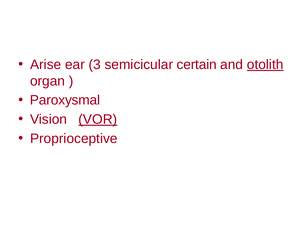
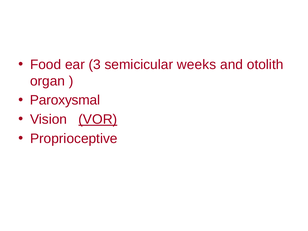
Arise: Arise -> Food (46, 65)
certain: certain -> weeks (197, 65)
otolith underline: present -> none (265, 65)
